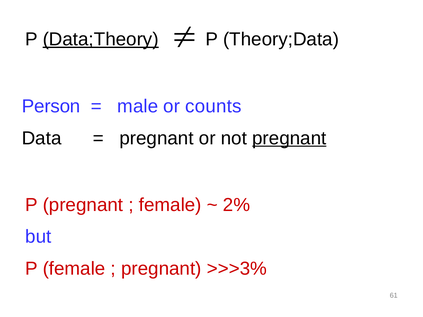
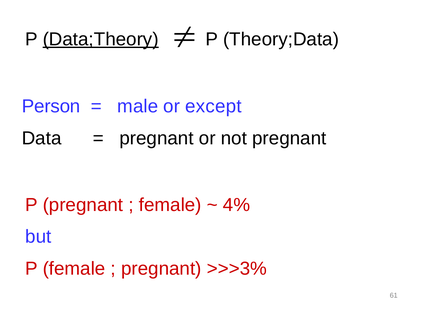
counts: counts -> except (213, 106)
pregnant underline: present -> none (289, 138)
2%: 2% -> 4% (237, 205)
